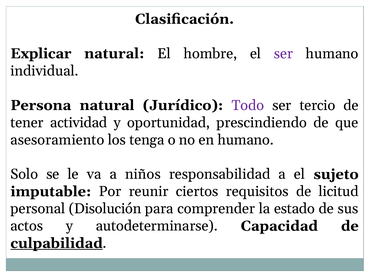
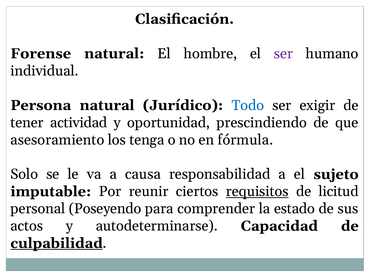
Explicar: Explicar -> Forense (41, 54)
Todo colour: purple -> blue (248, 105)
tercio: tercio -> exigir (317, 105)
en humano: humano -> fórmula (245, 140)
niños: niños -> causa (143, 175)
requisitos underline: none -> present (257, 192)
Disolución: Disolución -> Poseyendo (105, 209)
